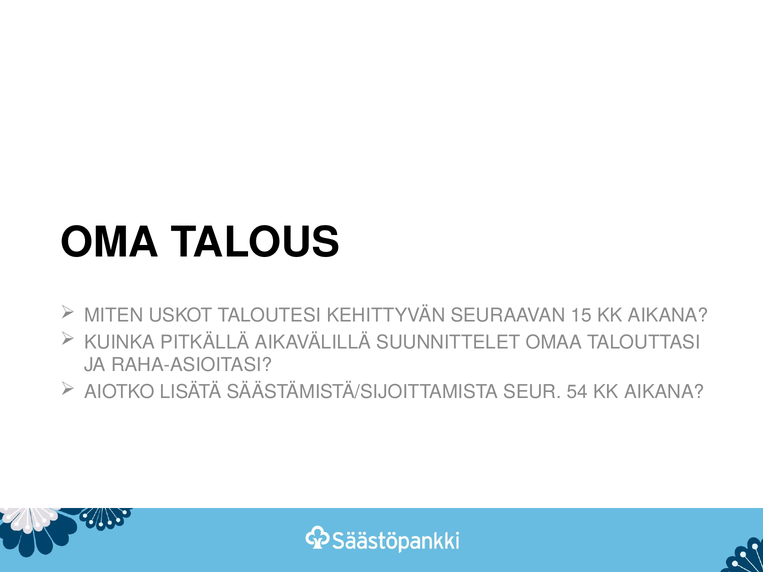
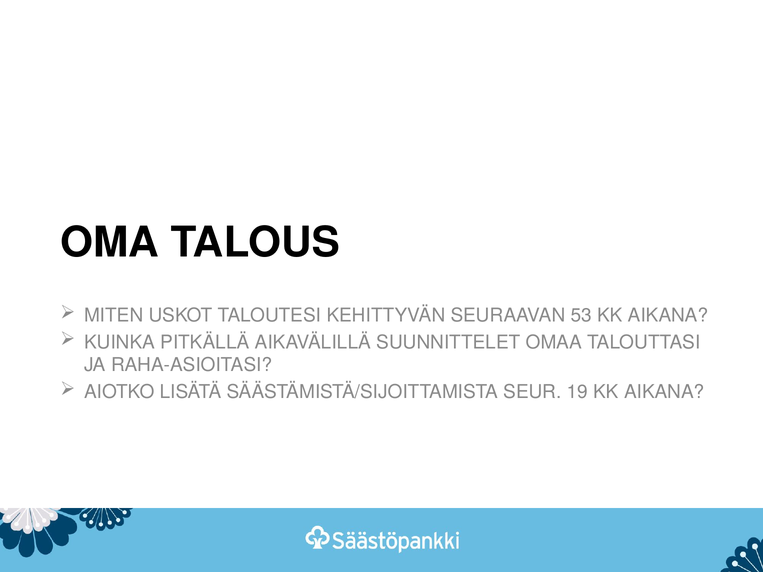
15: 15 -> 53 (581, 316)
54: 54 -> 19 (577, 392)
